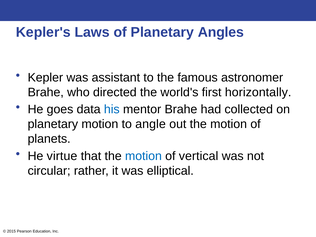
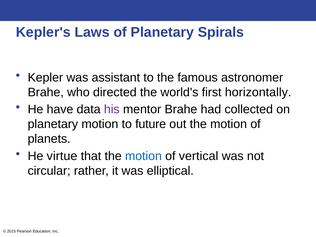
Angles: Angles -> Spirals (221, 32)
goes: goes -> have (60, 109)
his colour: blue -> purple (112, 109)
angle: angle -> future (151, 124)
